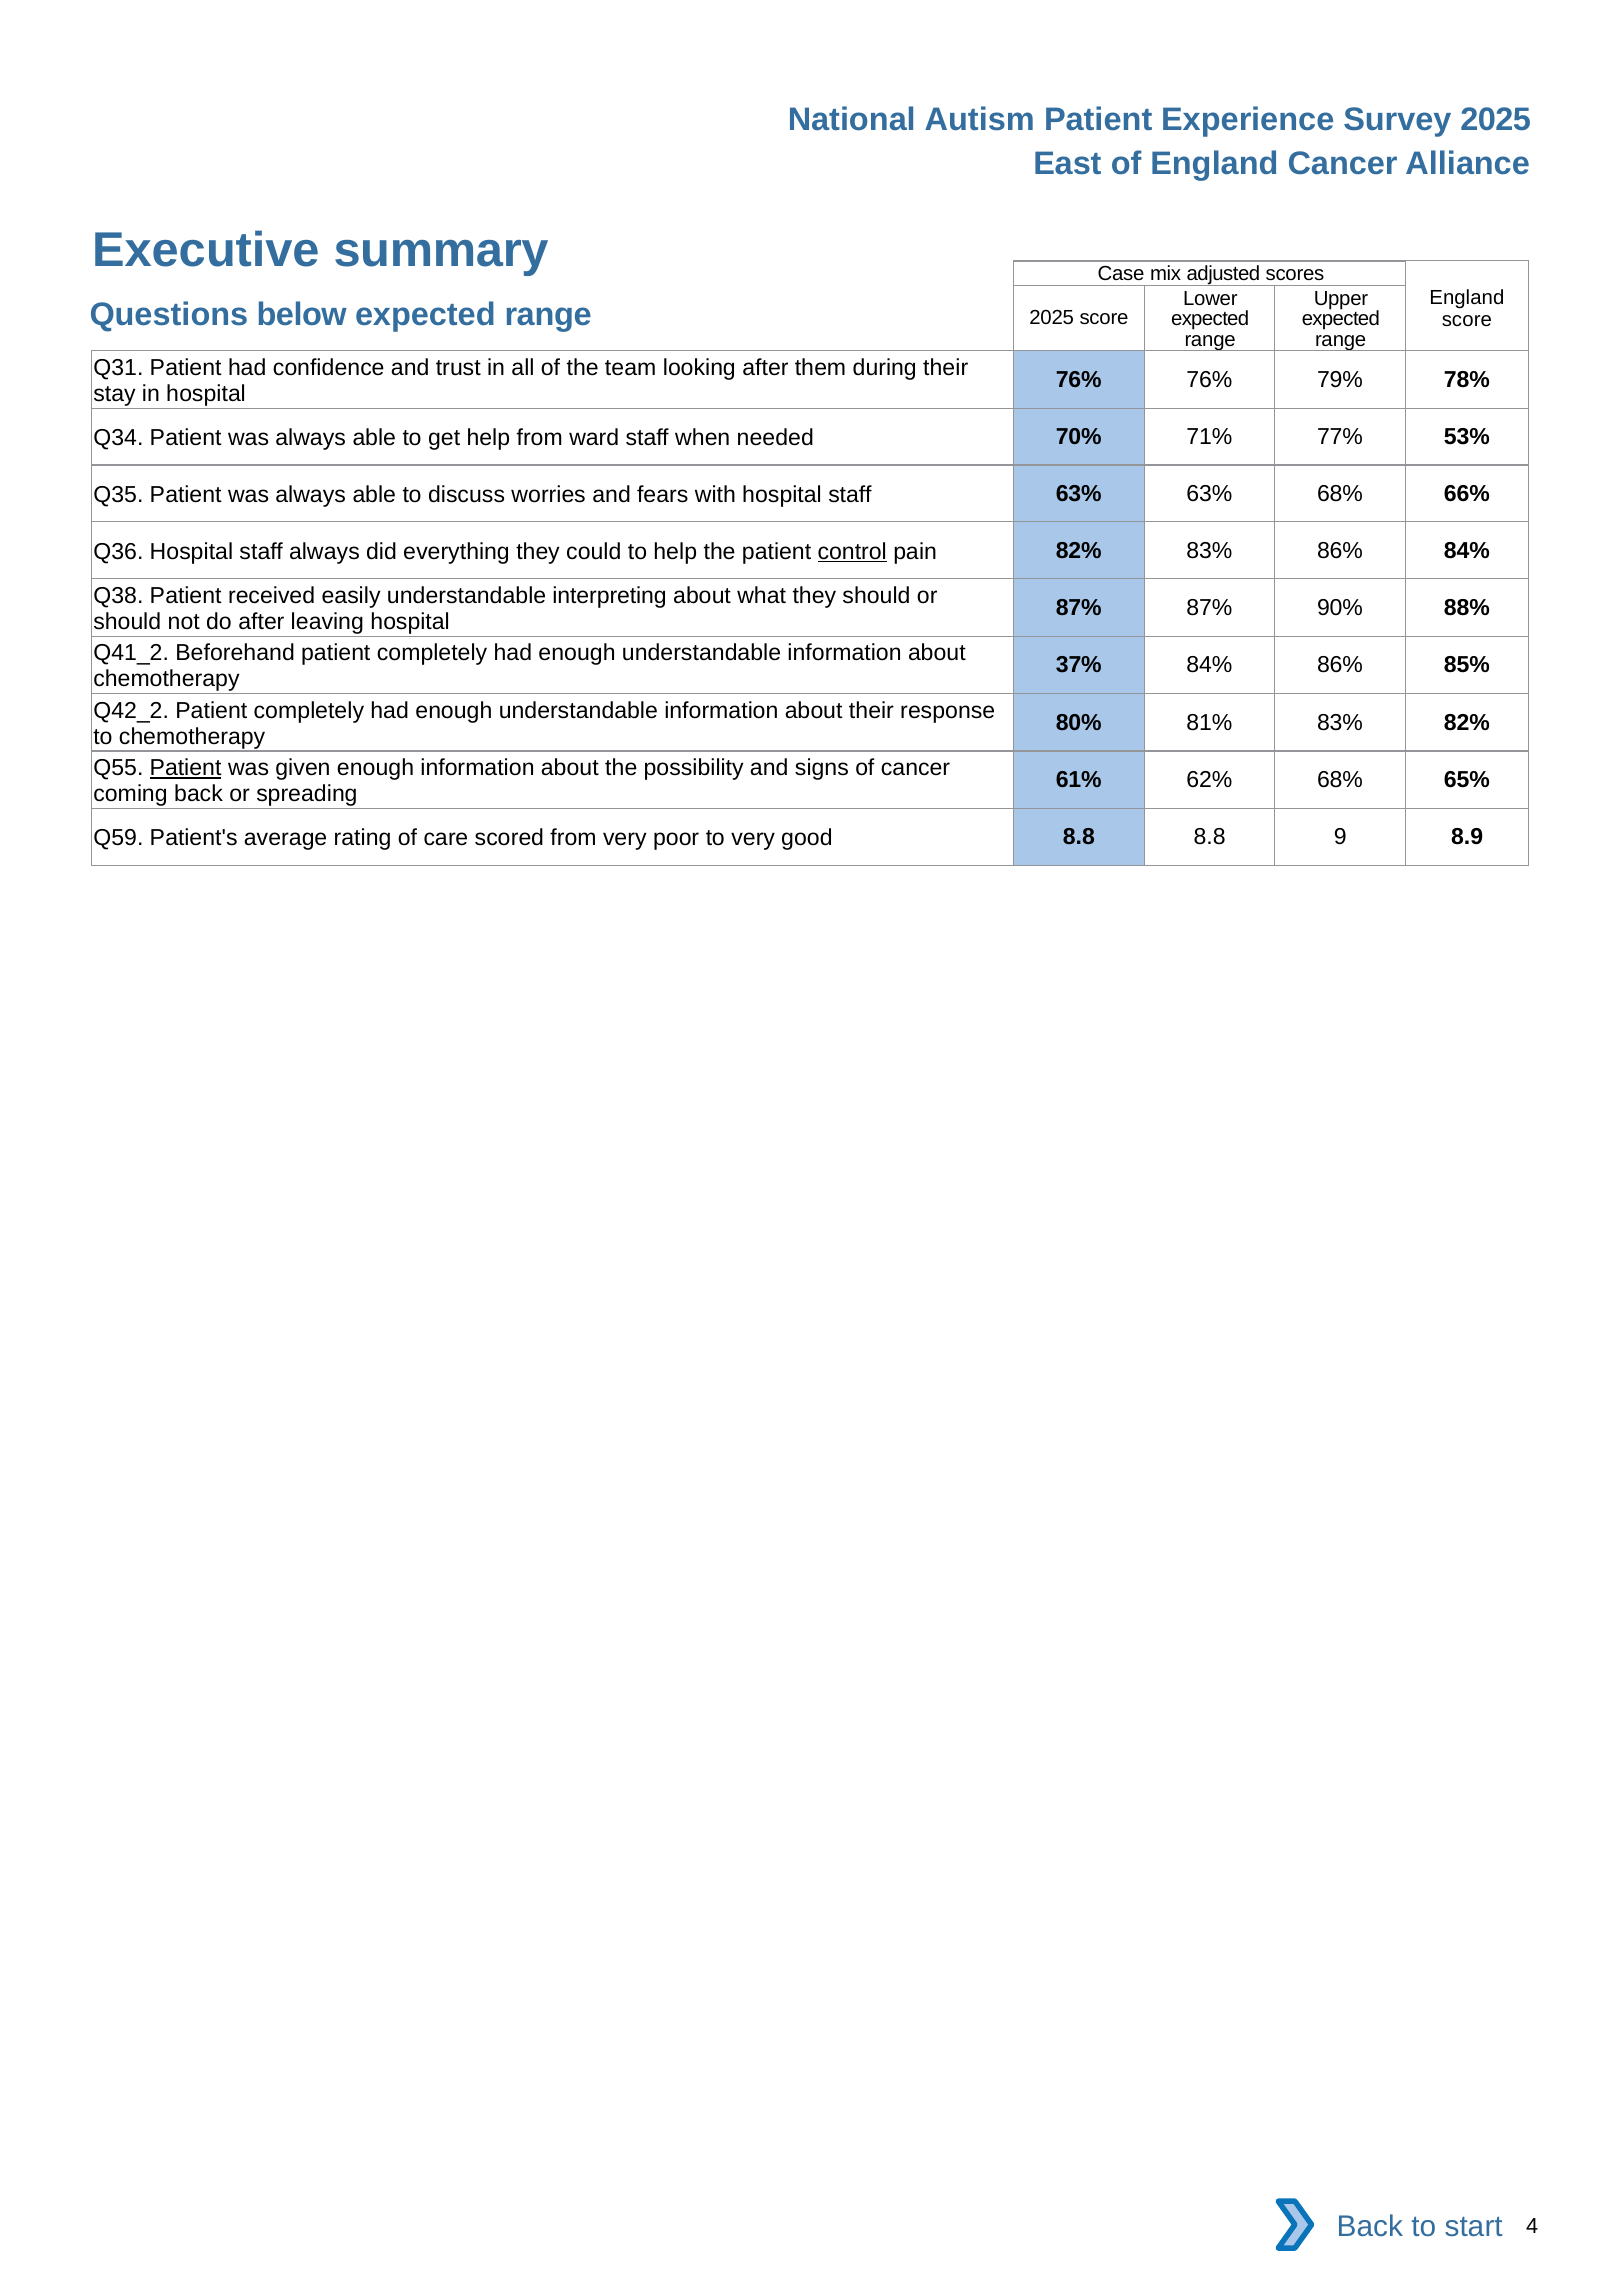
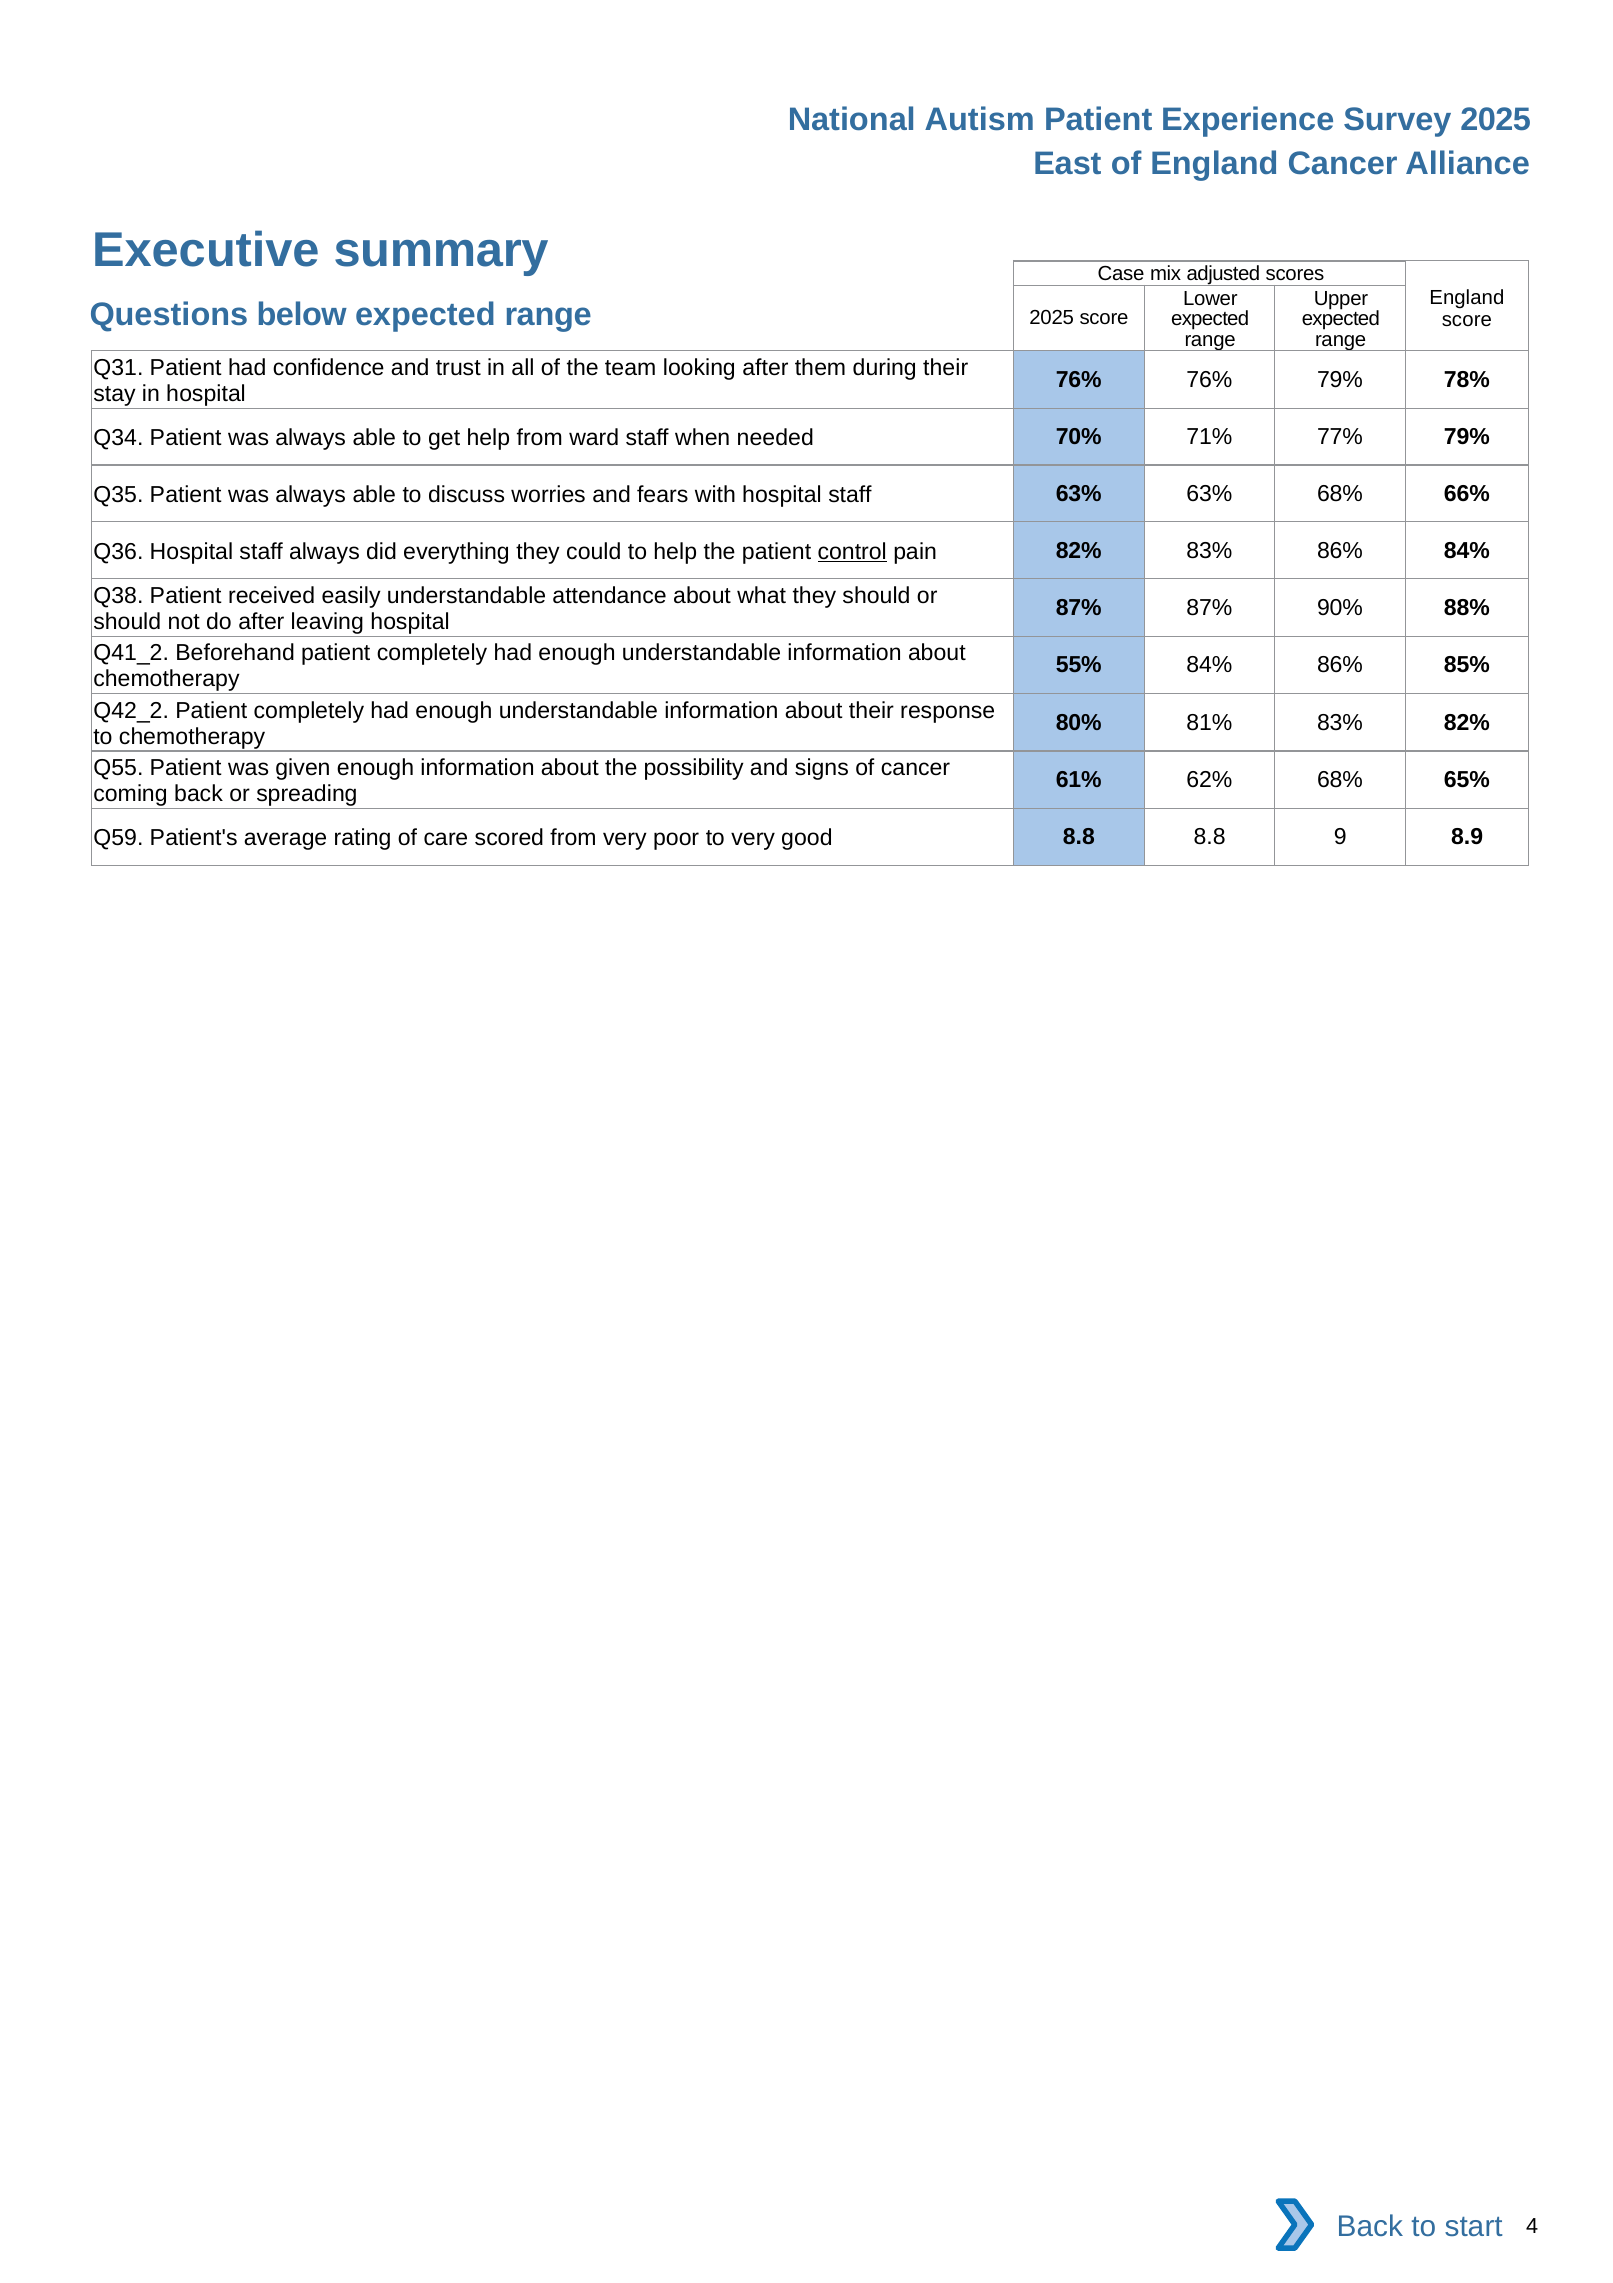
77% 53%: 53% -> 79% (1467, 437)
interpreting: interpreting -> attendance (610, 596)
37%: 37% -> 55% (1079, 665)
Patient underline: present -> none (186, 768)
